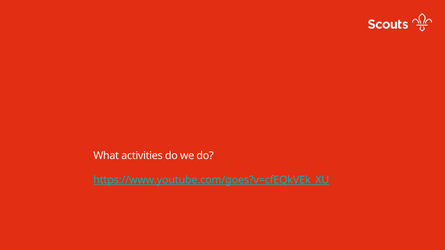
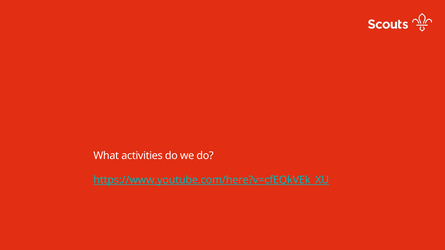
https://www.youtube.com/goes?v=cfEQkVEk_XU: https://www.youtube.com/goes?v=cfEQkVEk_XU -> https://www.youtube.com/here?v=cfEQkVEk_XU (211, 180)
